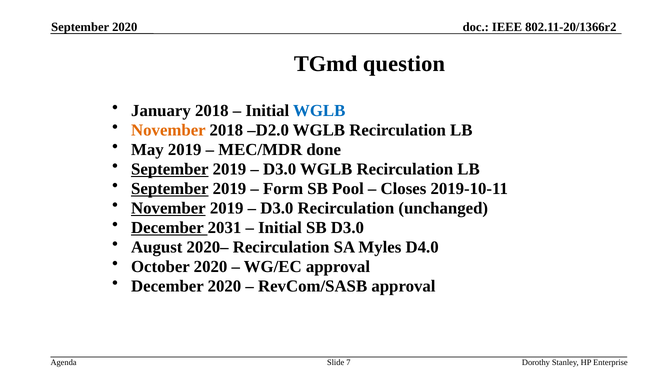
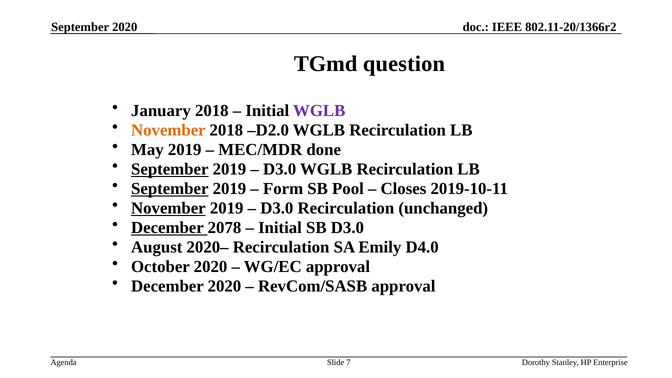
WGLB colour: blue -> purple (319, 111)
2031: 2031 -> 2078 (225, 228)
Myles: Myles -> Emily (380, 247)
